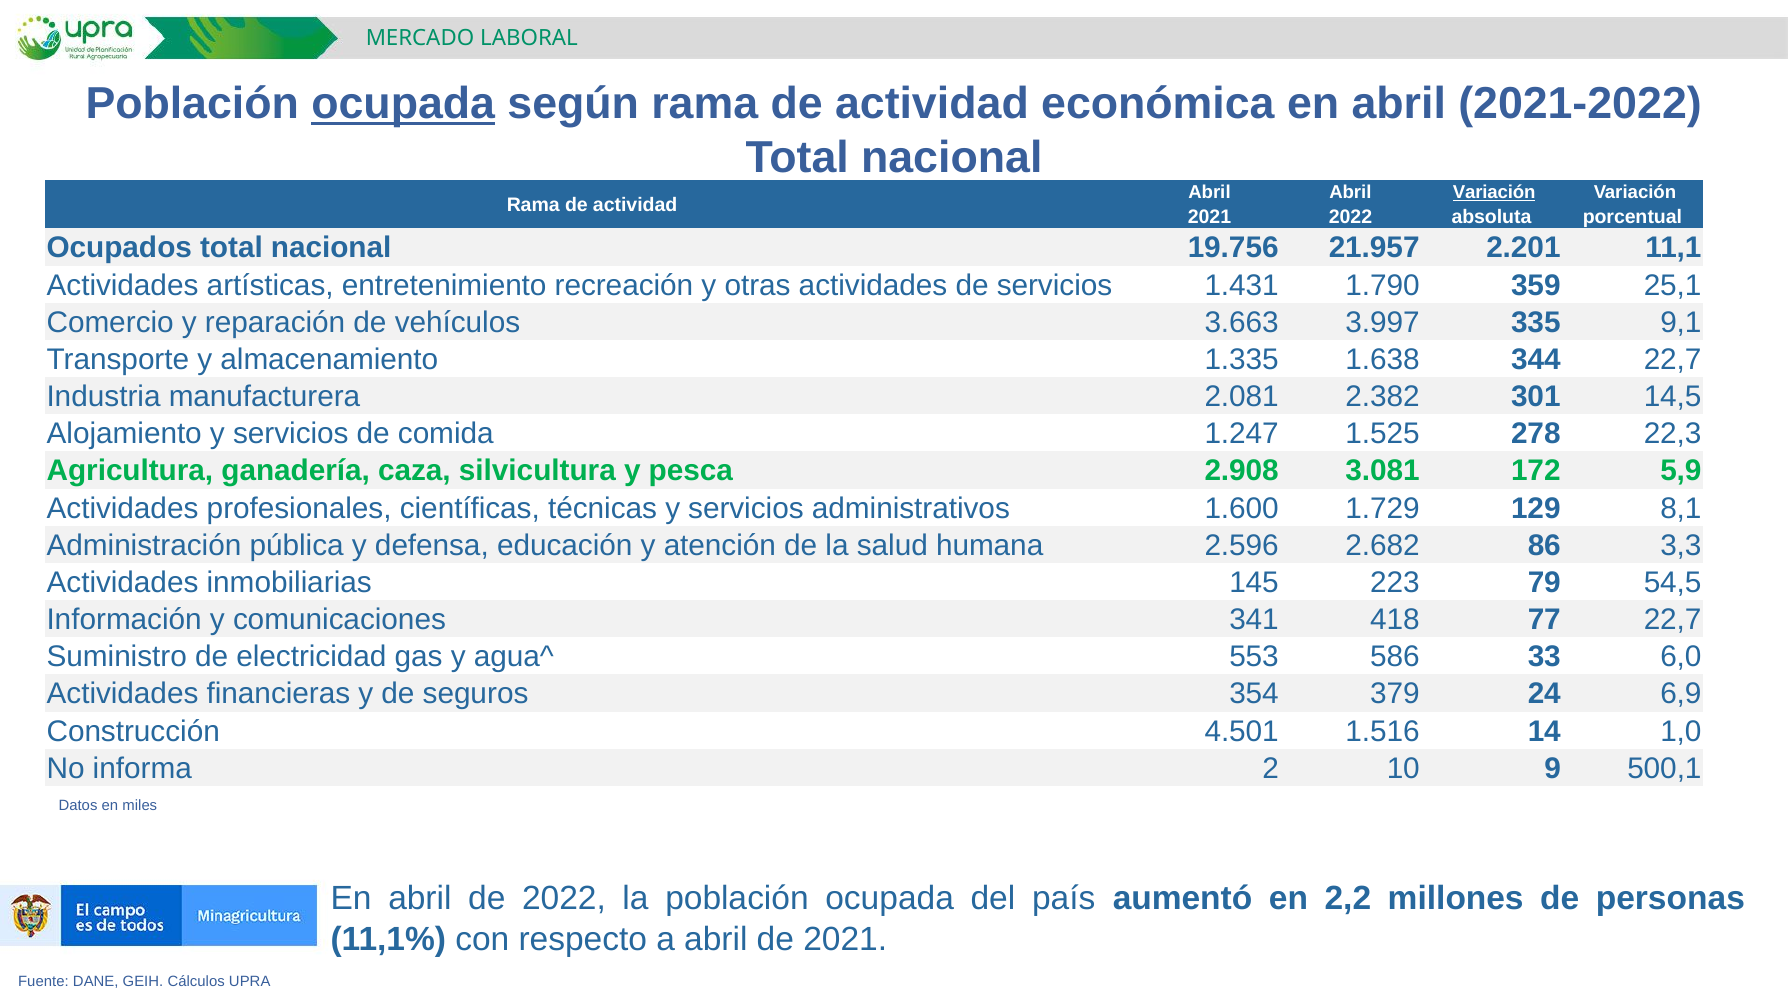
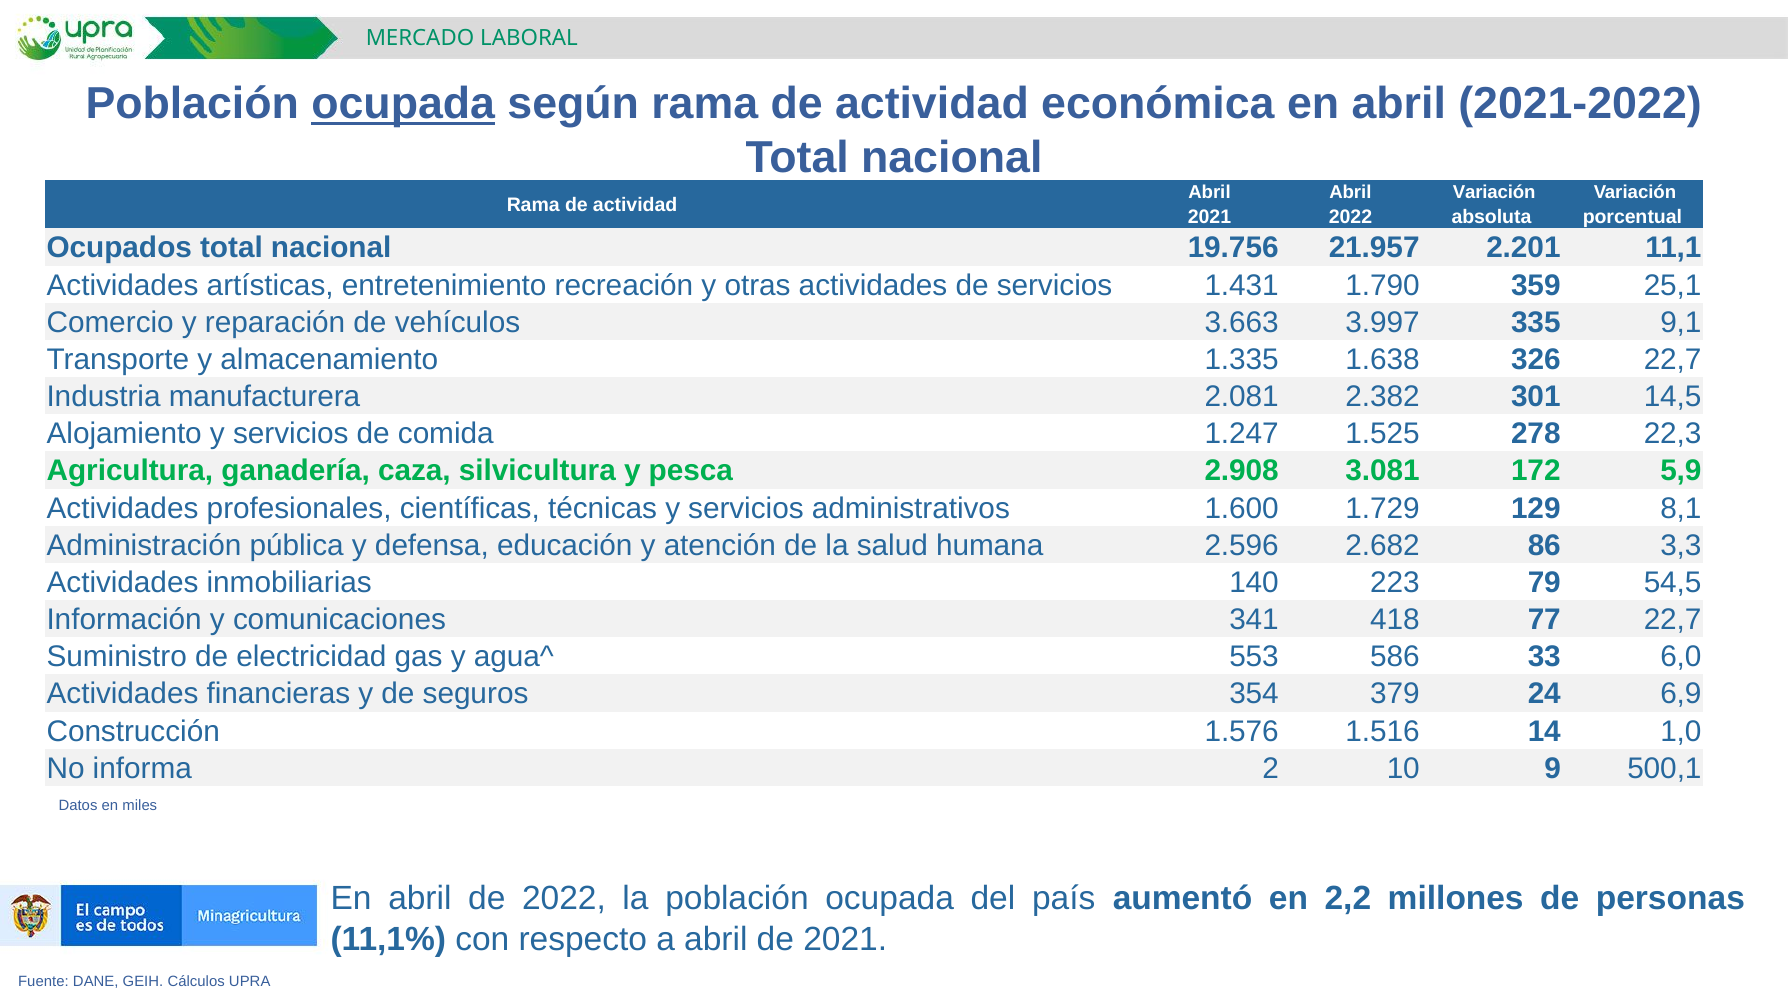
Variación underline: present -> none (1494, 193)
344: 344 -> 326 (1536, 359)
145: 145 -> 140 (1254, 582)
4.501: 4.501 -> 1.576 (1242, 731)
